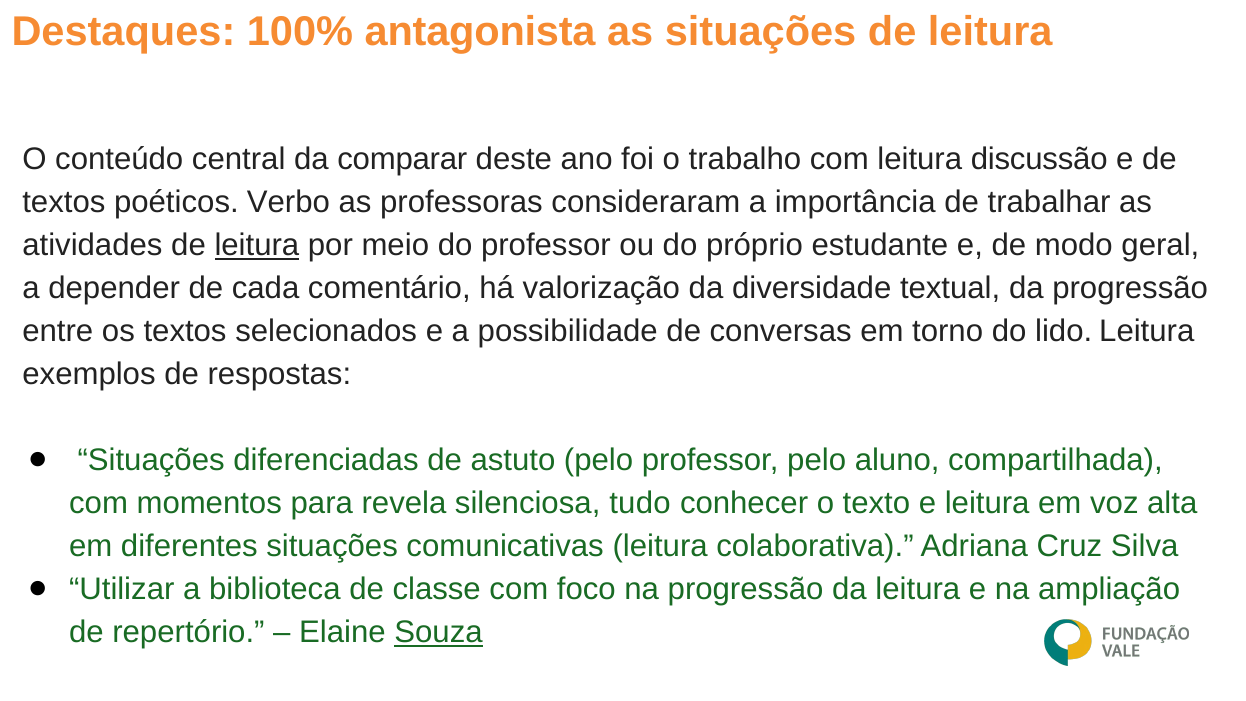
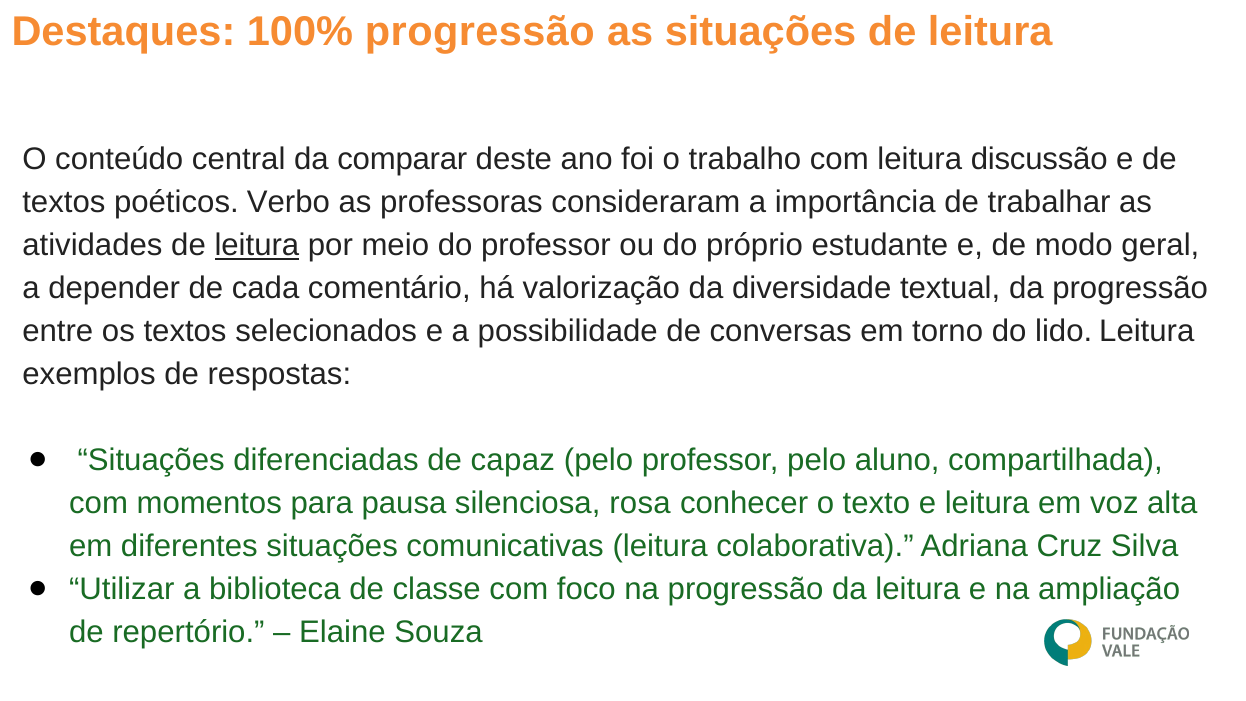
100% antagonista: antagonista -> progressão (480, 31)
astuto: astuto -> capaz (513, 460)
revela: revela -> pausa (404, 503)
tudo: tudo -> rosa (640, 503)
Souza underline: present -> none (439, 632)
